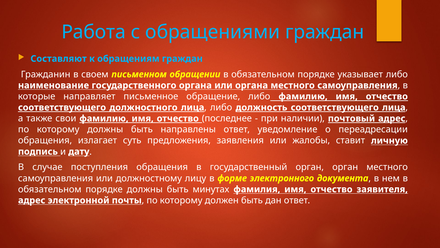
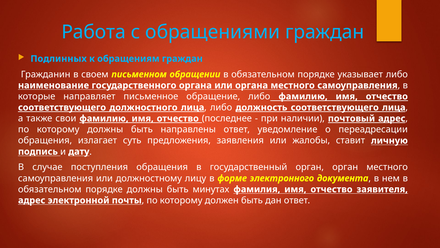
Составляют: Составляют -> Подлинных (59, 59)
